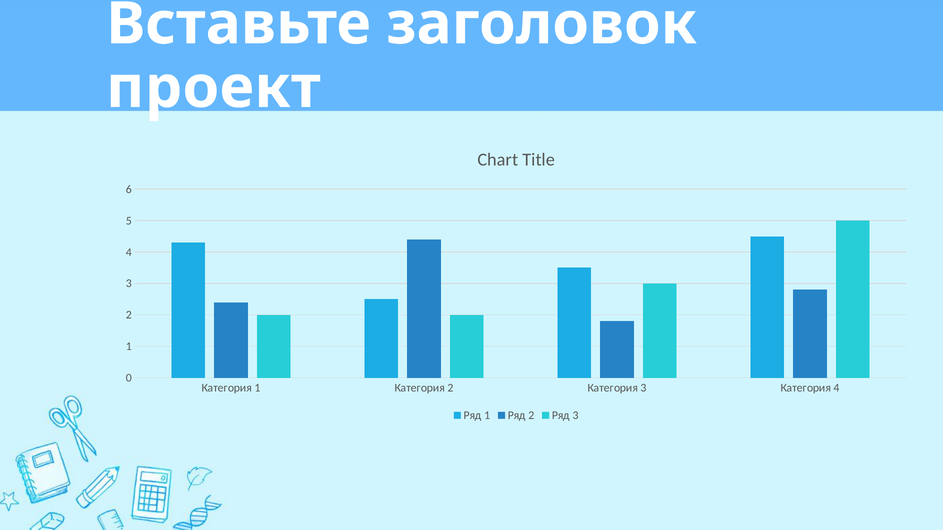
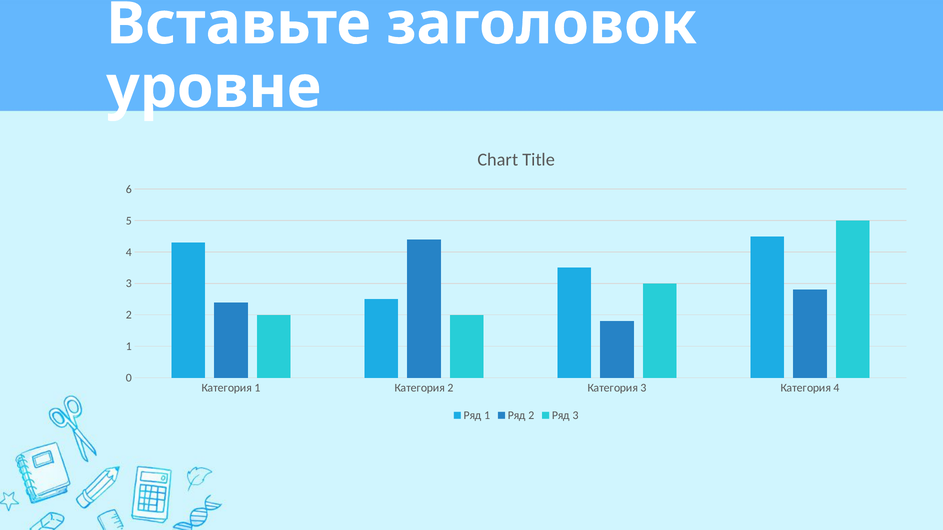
проект: проект -> уровне (214, 88)
